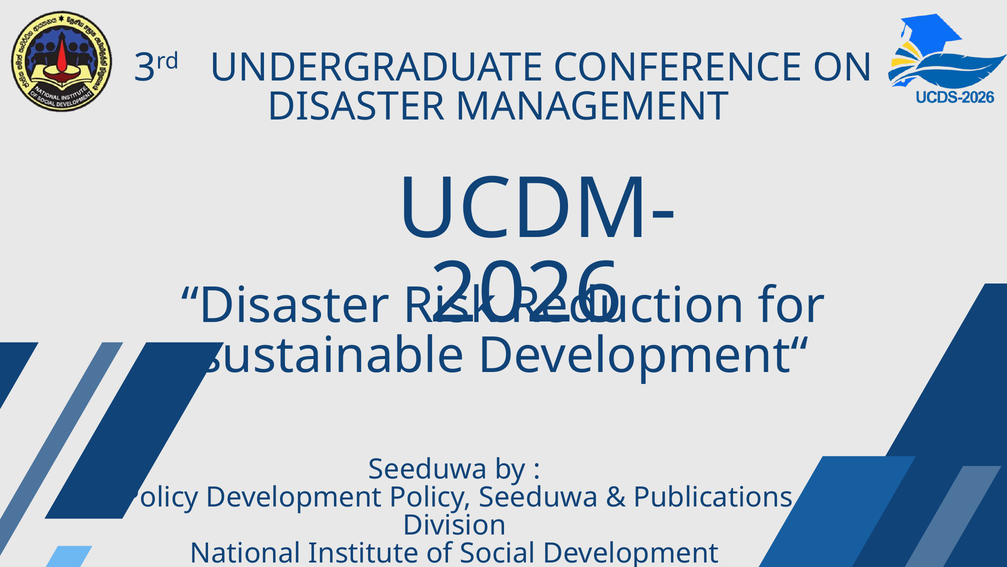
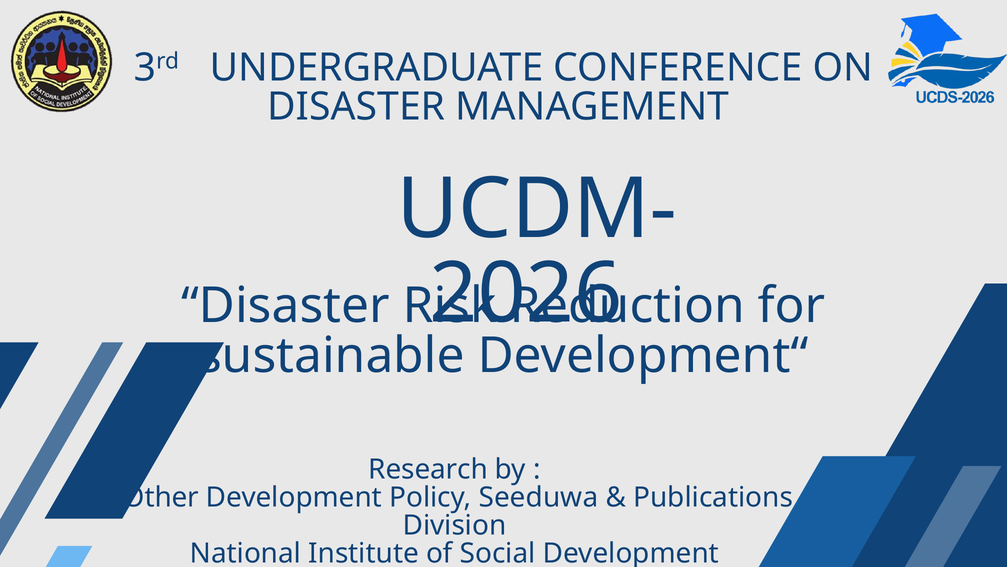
Seeduwa: Seeduwa -> Research (428, 469)
Policy: Policy -> Other (161, 497)
